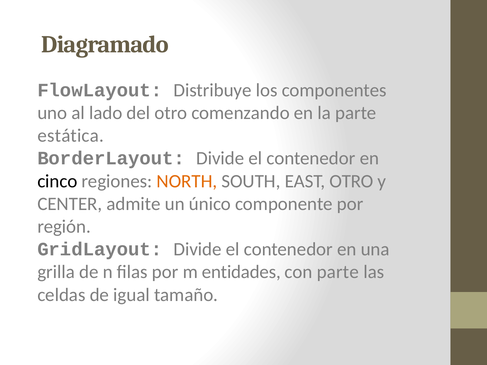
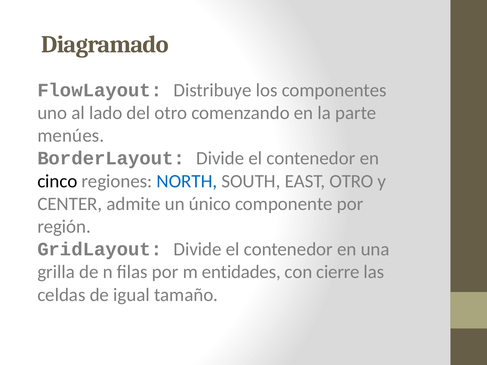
estática: estática -> menúes (71, 136)
NORTH colour: orange -> blue (187, 181)
con parte: parte -> cierre (338, 272)
